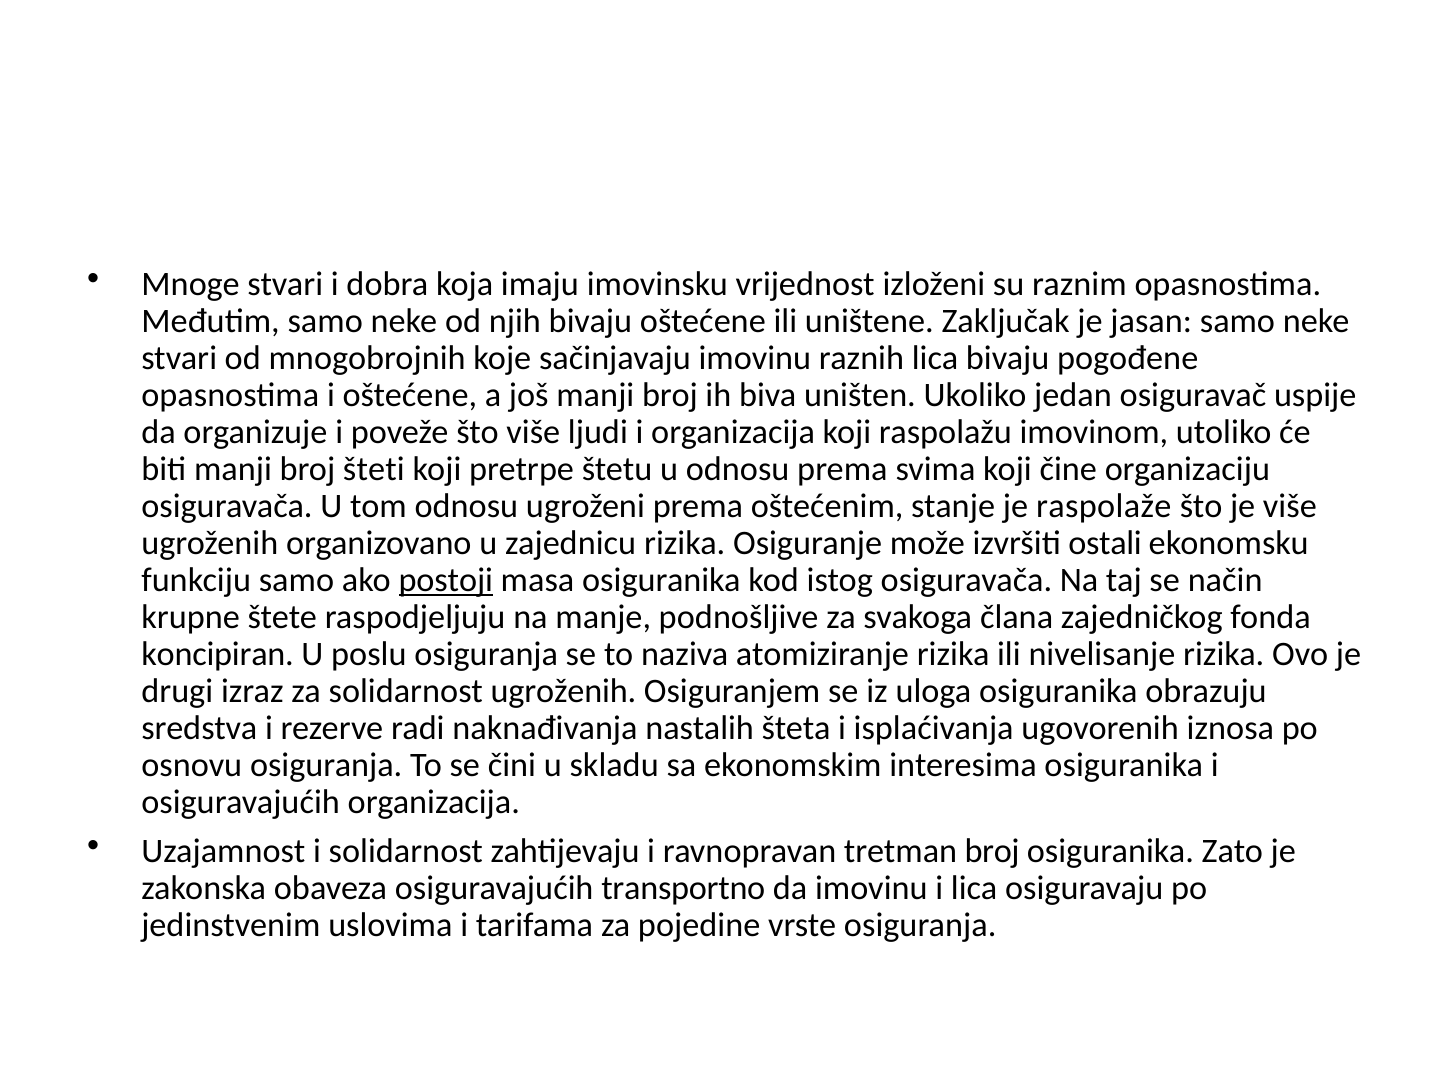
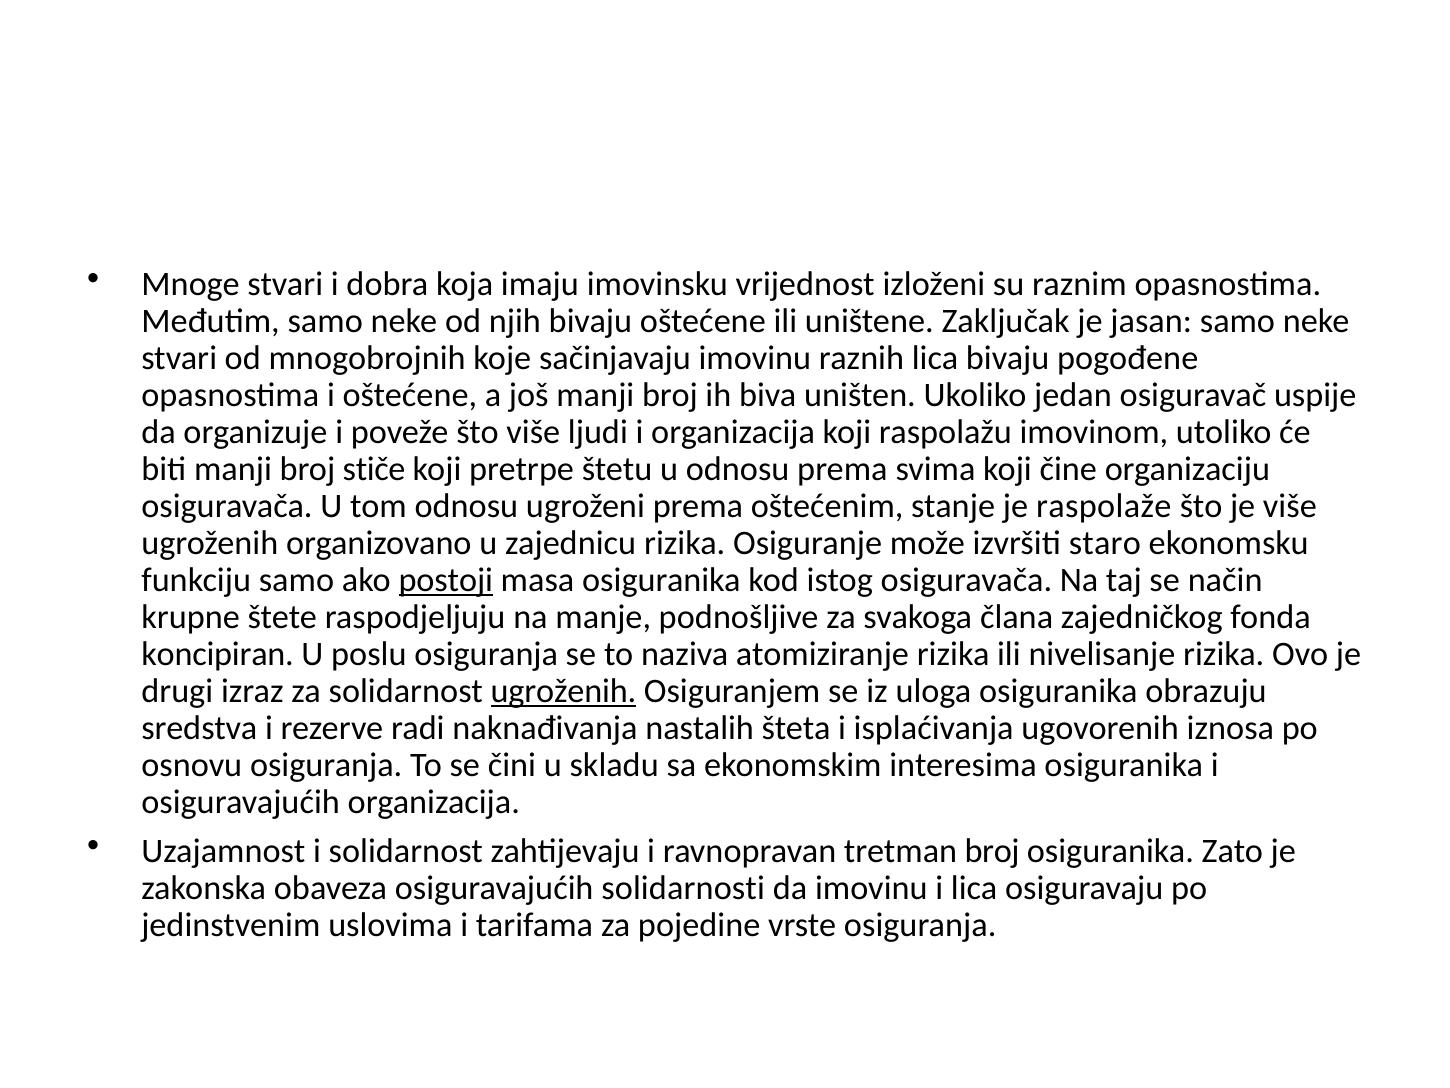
šteti: šteti -> stiče (374, 469)
ostali: ostali -> staro (1105, 543)
ugroženih underline: none -> present (563, 691)
transportno: transportno -> solidarnosti (683, 887)
